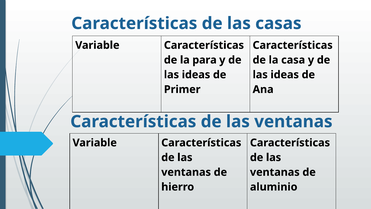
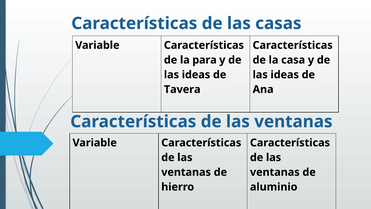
Primer: Primer -> Tavera (182, 89)
